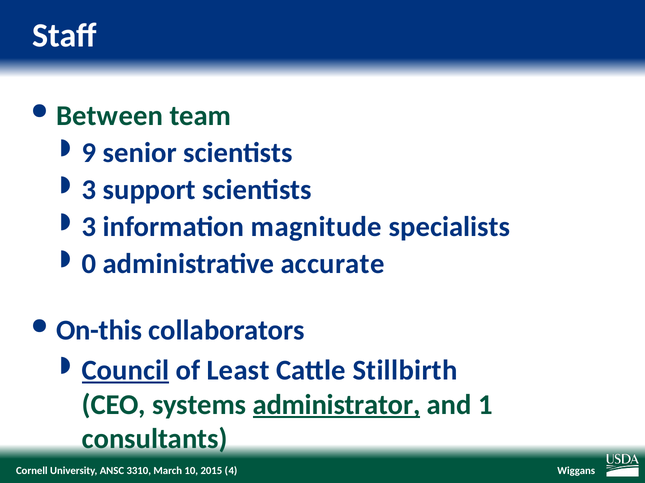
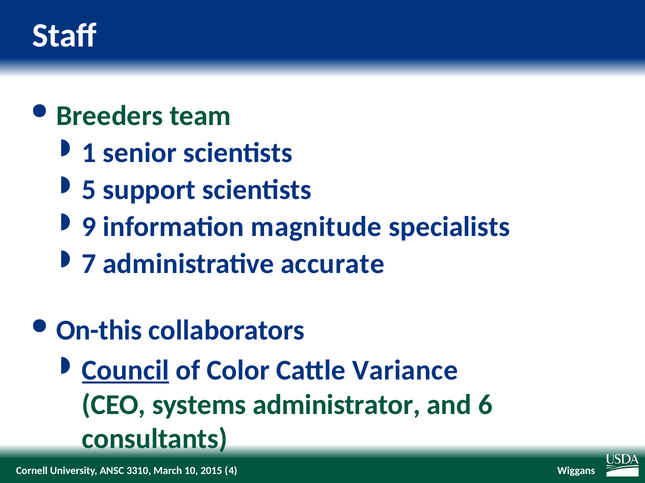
Between: Between -> Breeders (110, 116)
9: 9 -> 1 (89, 153)
3: 3 -> 5 (89, 190)
3: 3 -> 9 (89, 227)
0: 0 -> 7 (89, 264)
Least: Least -> Color (238, 371)
Stillbirth: Stillbirth -> Variance (405, 371)
administrator underline: present -> none (337, 405)
1: 1 -> 6 (485, 405)
